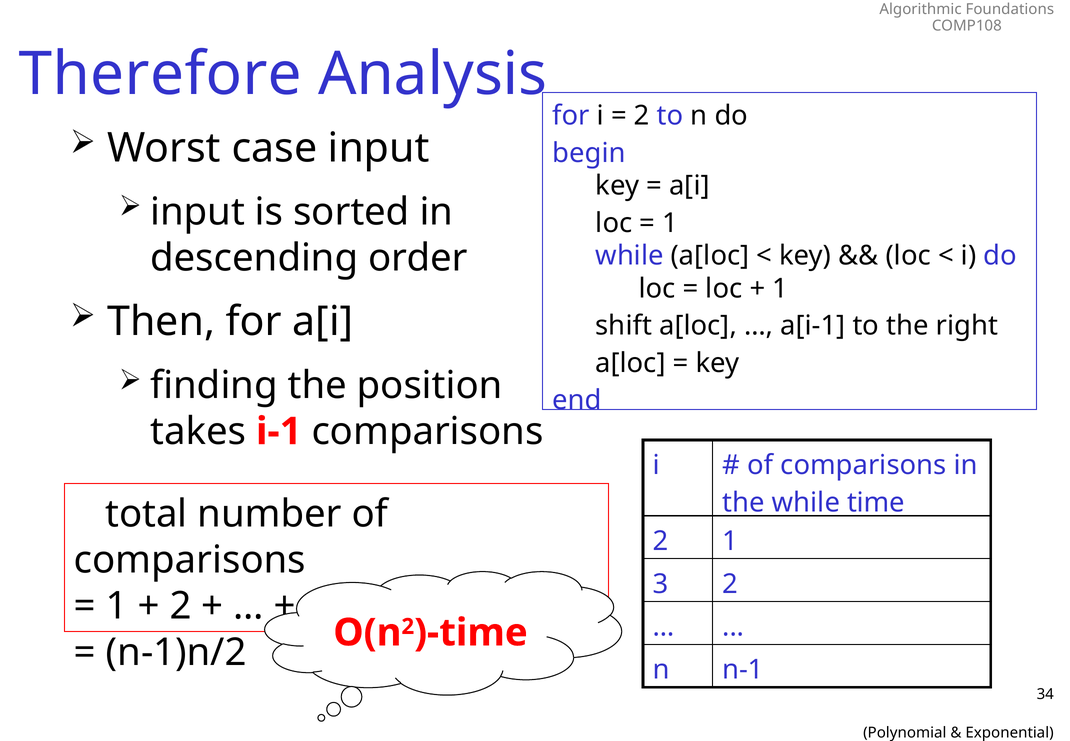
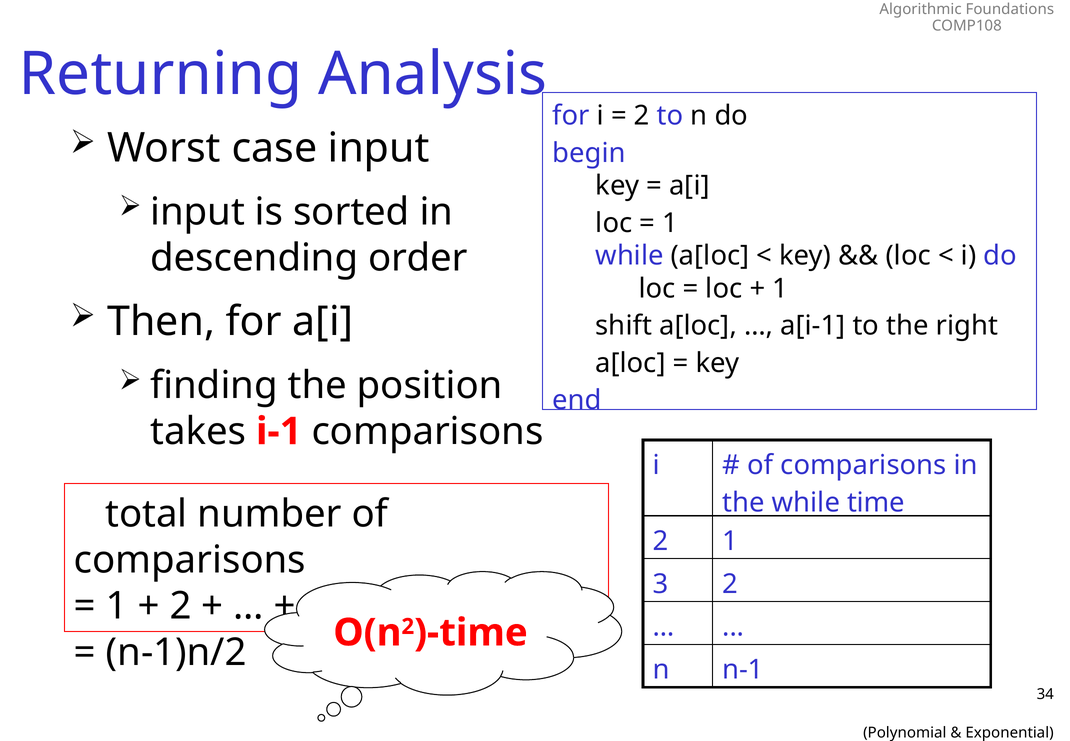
Therefore: Therefore -> Returning (161, 74)
